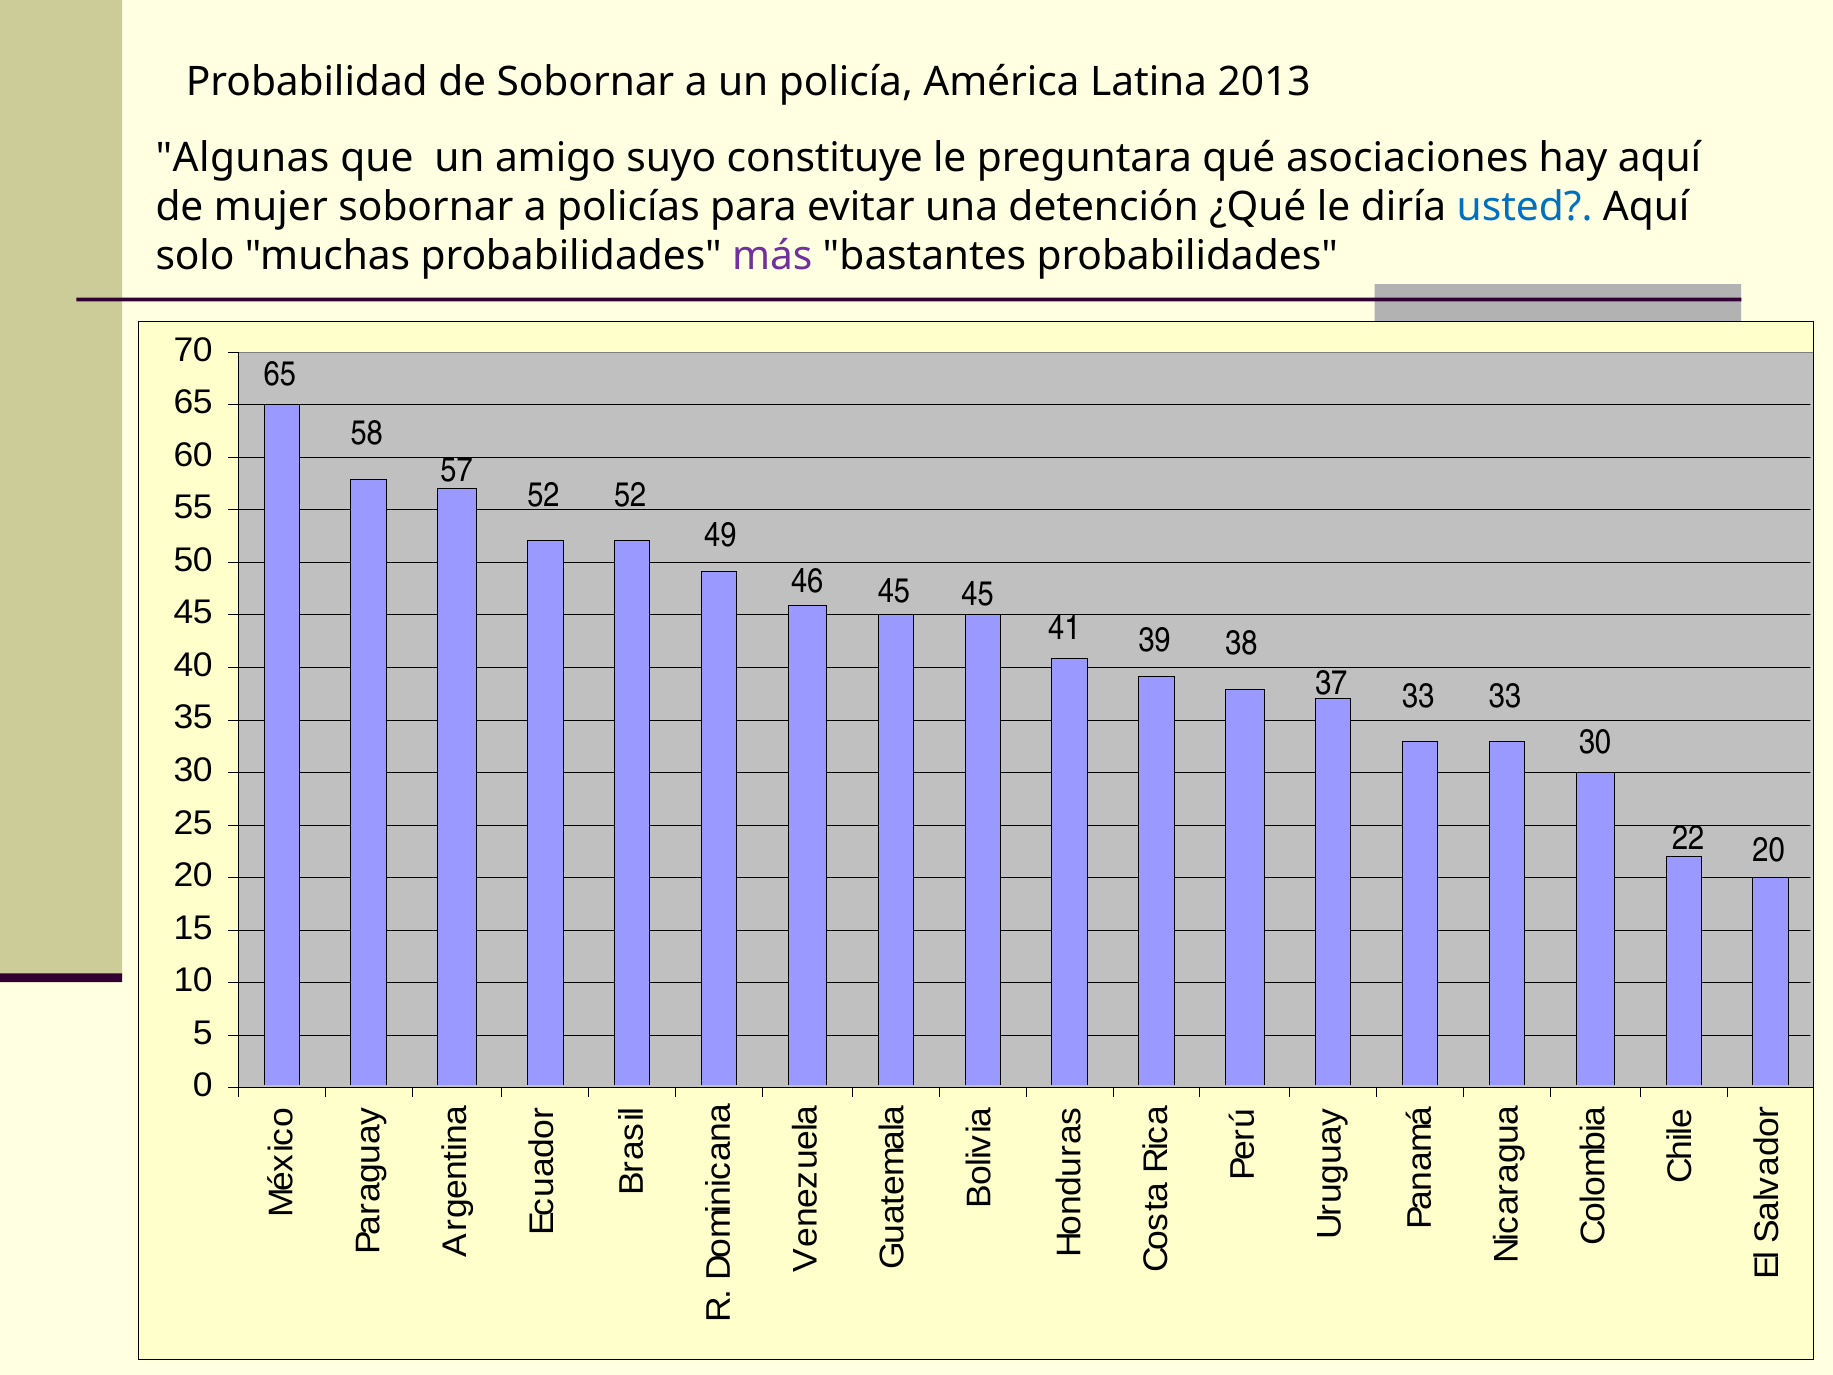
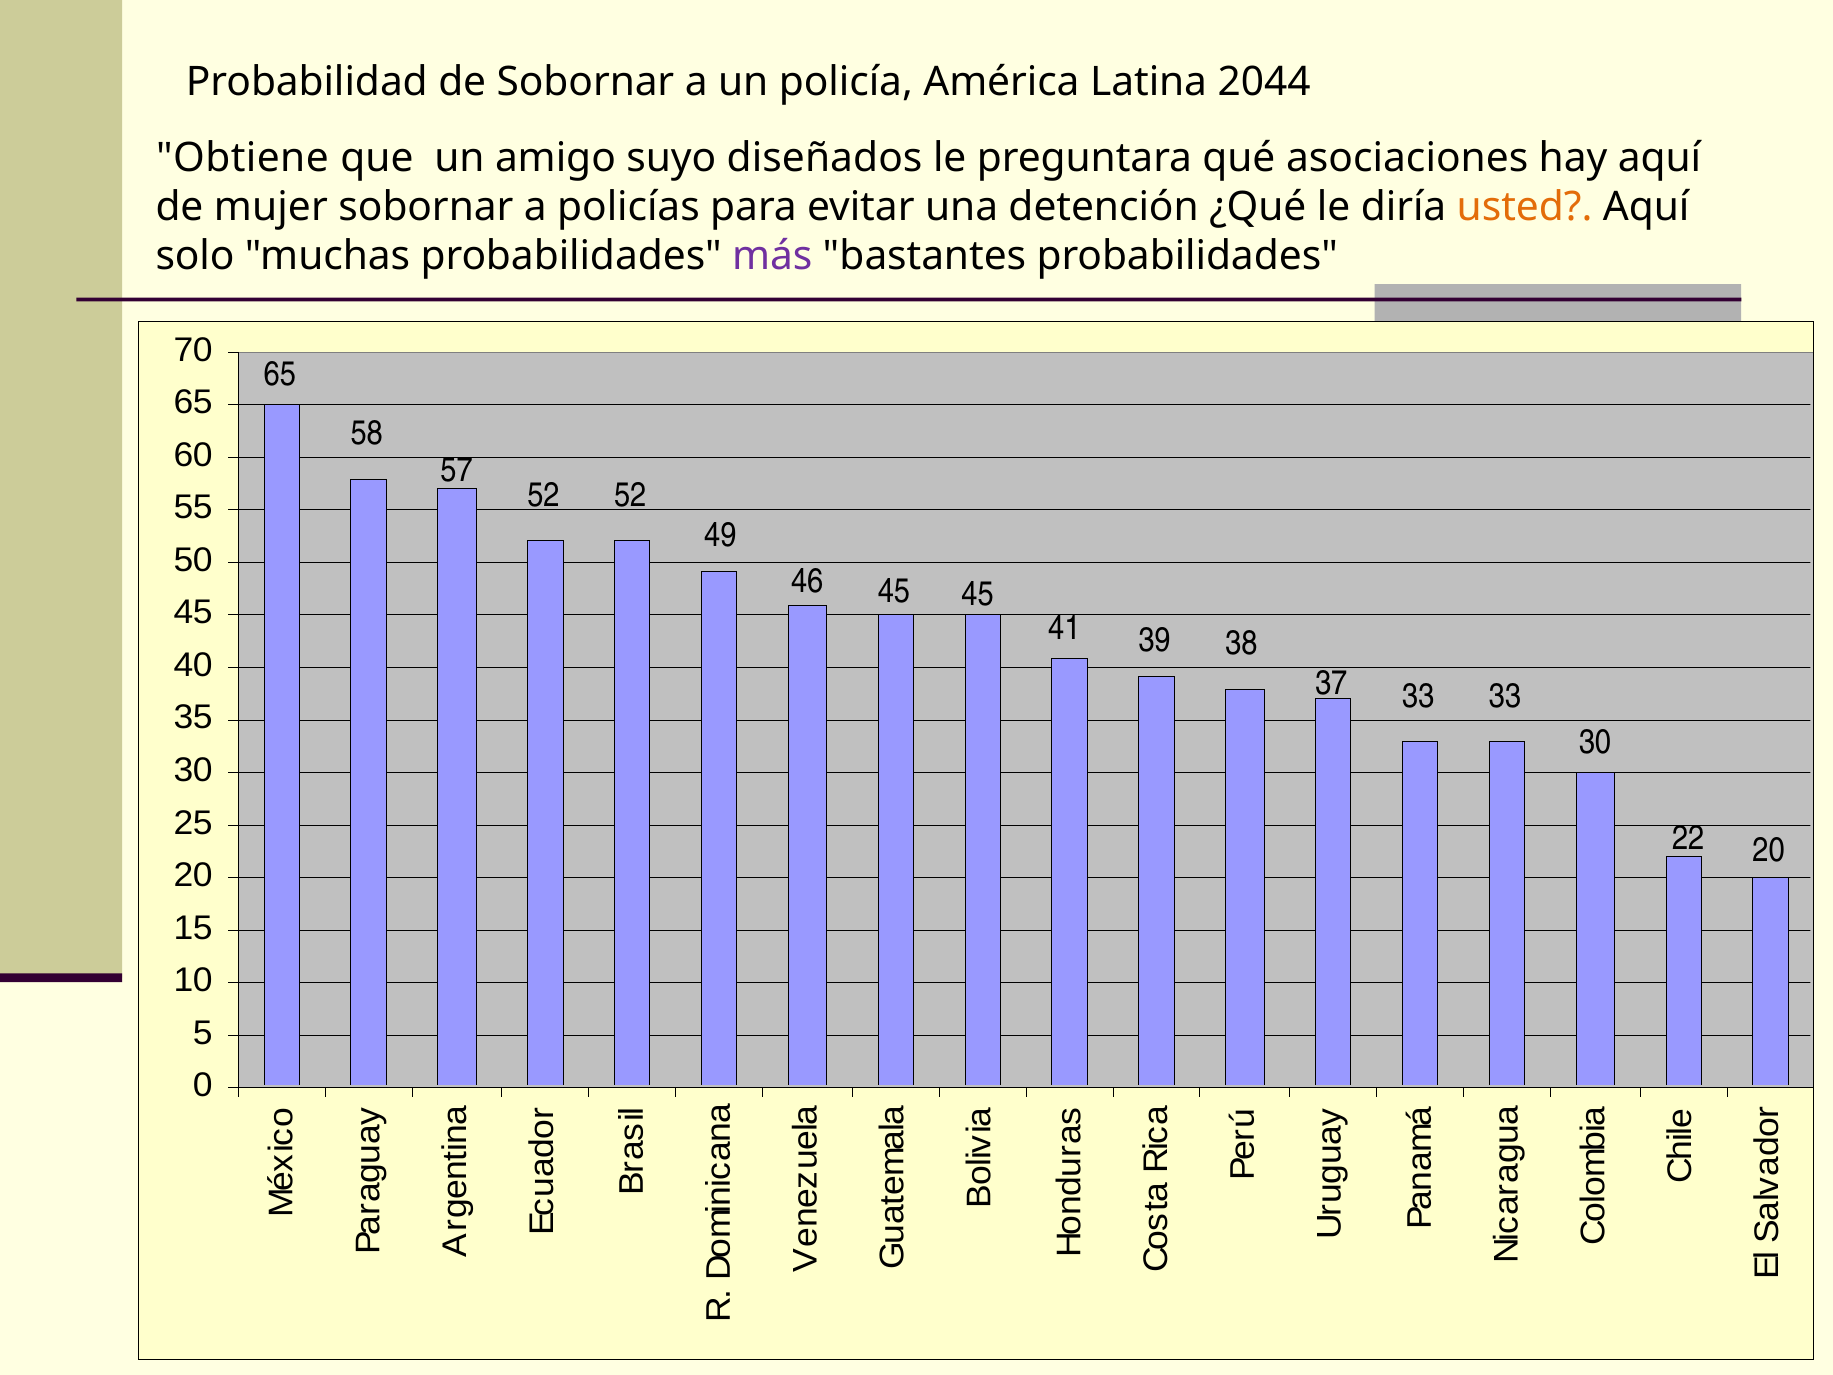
2013: 2013 -> 2044 (1264, 82)
Algunas: Algunas -> Obtiene (242, 158)
constituye: constituye -> diseñados (825, 158)
usted colour: blue -> orange (1525, 207)
